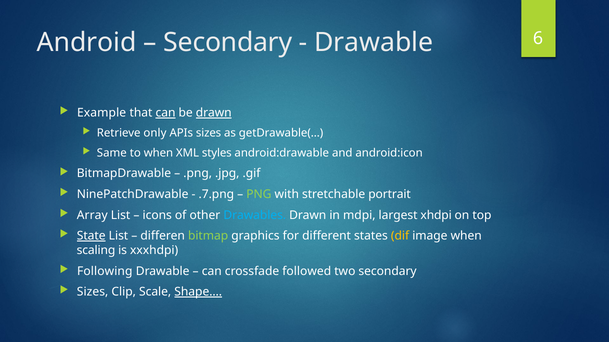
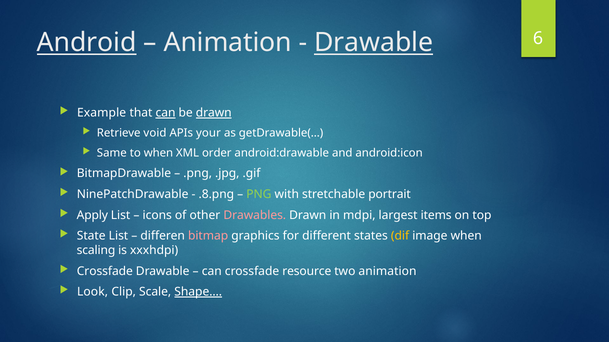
Android underline: none -> present (87, 43)
Secondary: Secondary -> Animation (228, 43)
Drawable underline: none -> present (374, 43)
only: only -> void (155, 133)
APIs sizes: sizes -> your (208, 133)
styles: styles -> order (217, 153)
.7.png: .7.png -> .8.png (216, 195)
Array: Array -> Apply (92, 215)
Drawables colour: light blue -> pink (255, 215)
xhdpi: xhdpi -> items (436, 215)
State underline: present -> none (91, 236)
bitmap colour: light green -> pink (208, 236)
Following: Following -> Crossfade (105, 271)
followed: followed -> resource (307, 271)
two secondary: secondary -> animation (387, 271)
Sizes: Sizes -> Look (93, 292)
